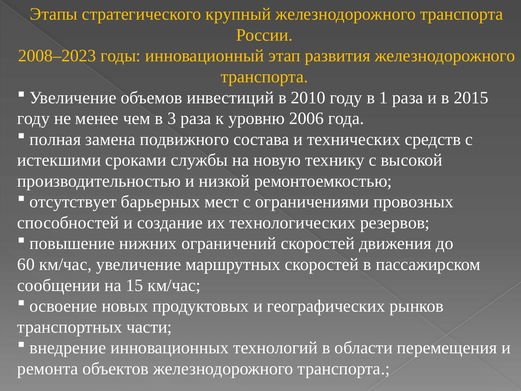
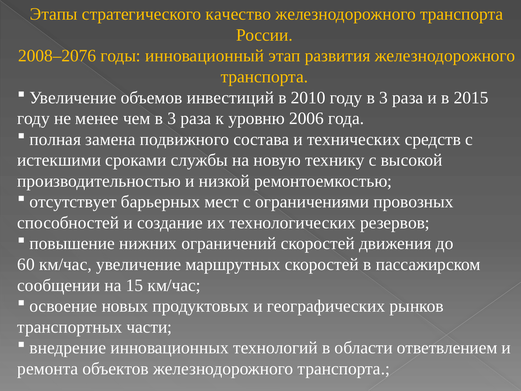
крупный: крупный -> качество (238, 14)
2008–2023: 2008–2023 -> 2008–2076 (57, 56)
году в 1: 1 -> 3 (384, 98)
перемещения: перемещения -> ответвлением (447, 348)
